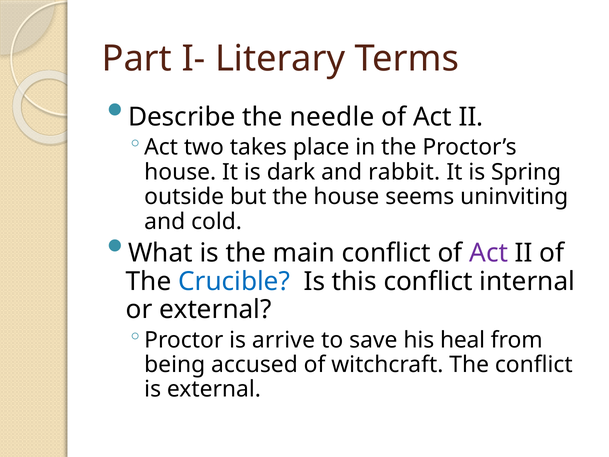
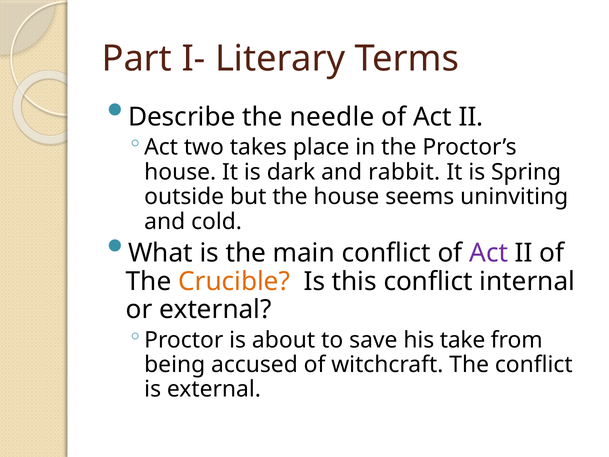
Crucible colour: blue -> orange (234, 281)
arrive: arrive -> about (284, 340)
heal: heal -> take (463, 340)
